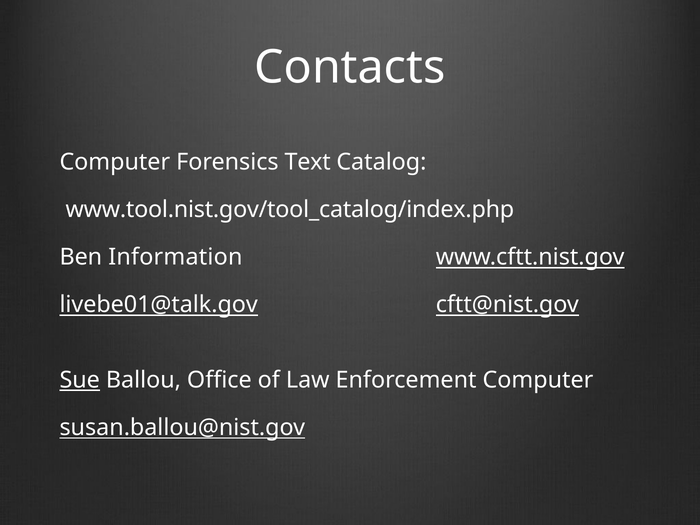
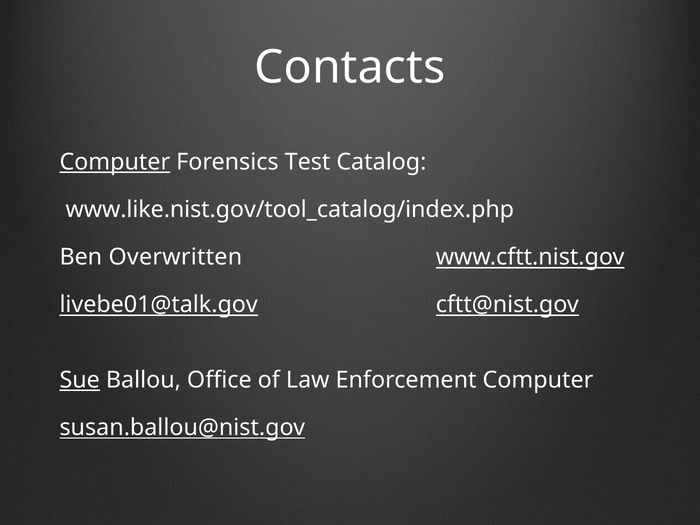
Computer underline: none -> present (115, 162)
Text: Text -> Test (308, 162)
www.tool.nist.gov/tool_catalog/index.php: www.tool.nist.gov/tool_catalog/index.php -> www.like.nist.gov/tool_catalog/index.php (290, 210)
Information: Information -> Overwritten (175, 257)
